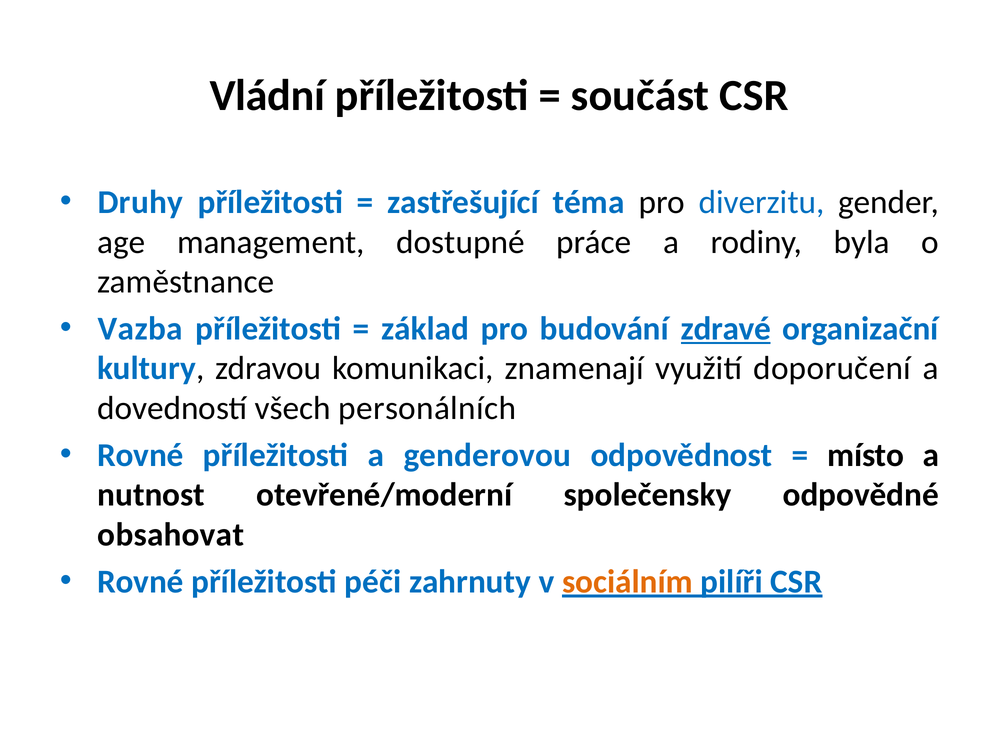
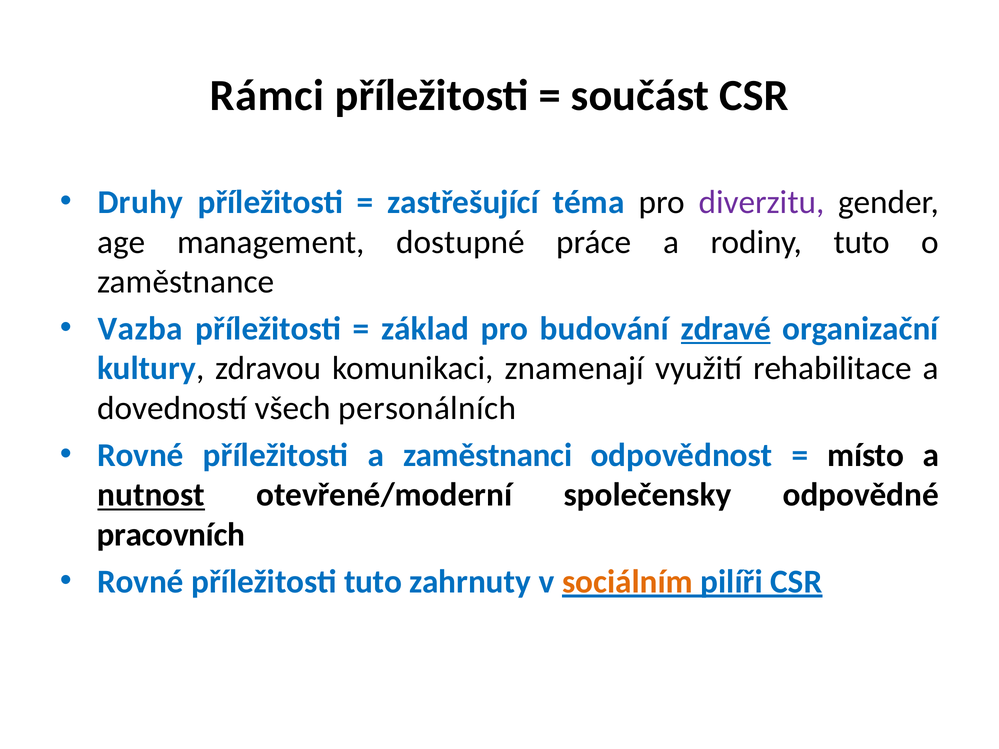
Vládní: Vládní -> Rámci (267, 96)
diverzitu colour: blue -> purple (762, 202)
rodiny byla: byla -> tuto (862, 242)
doporučení: doporučení -> rehabilitace (832, 369)
genderovou: genderovou -> zaměstnanci (488, 455)
nutnost underline: none -> present (151, 495)
obsahovat: obsahovat -> pracovních (171, 535)
příležitosti péči: péči -> tuto (373, 582)
